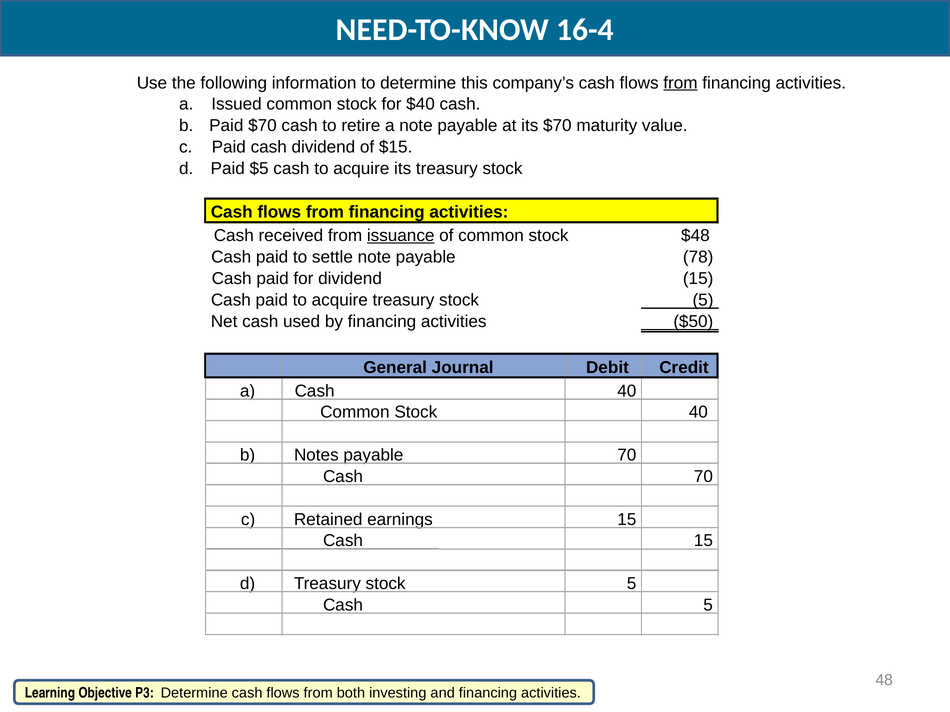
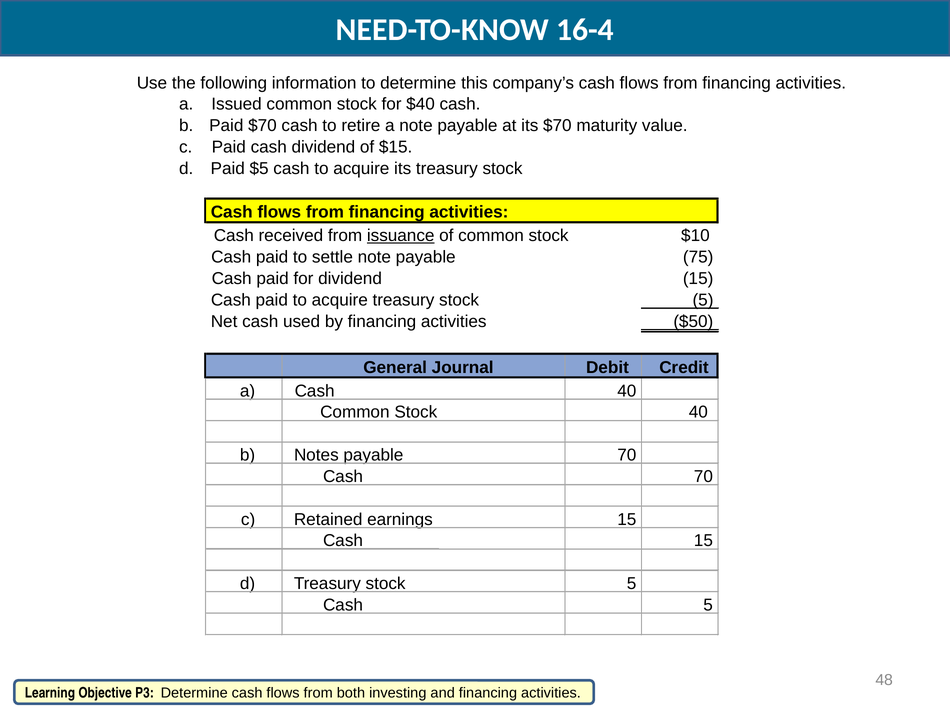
from underline: present -> none (680, 83)
$48: $48 -> $10 (695, 236)
78: 78 -> 75 (698, 257)
